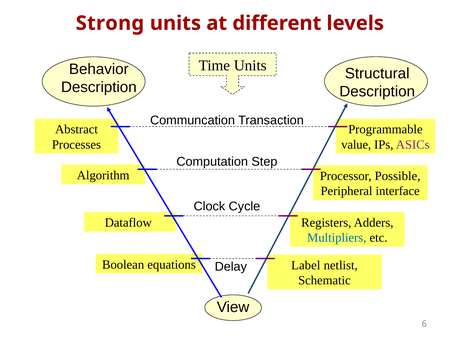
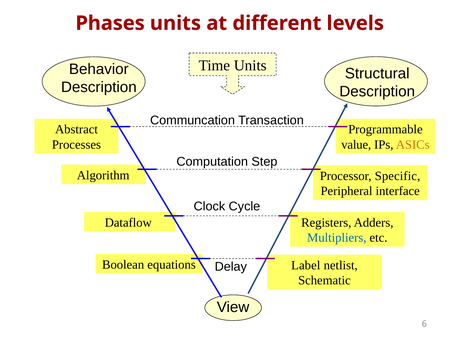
Strong: Strong -> Phases (110, 23)
ASICs colour: purple -> orange (413, 145)
Possible: Possible -> Specific (398, 176)
